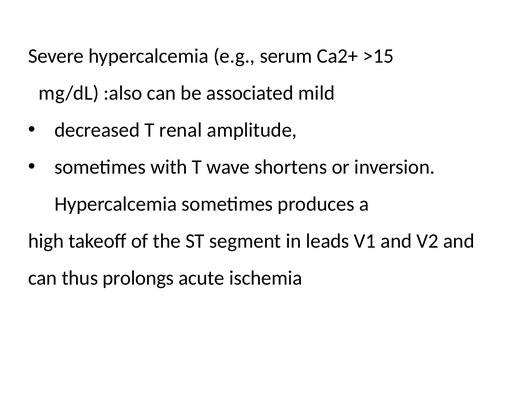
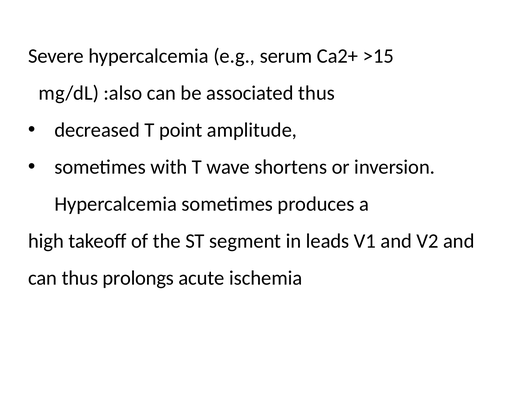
associated mild: mild -> thus (317, 93)
renal: renal -> point (181, 130)
